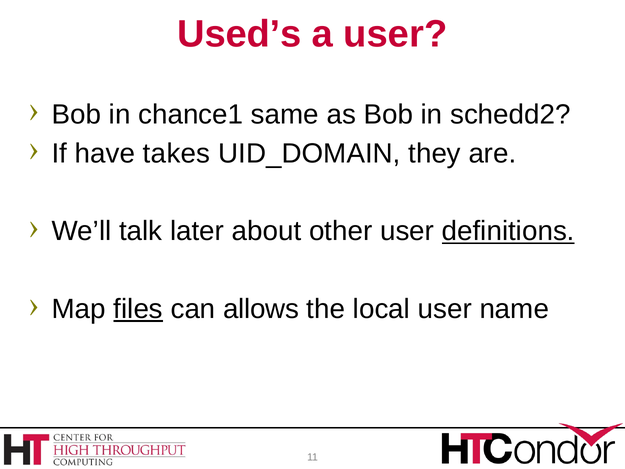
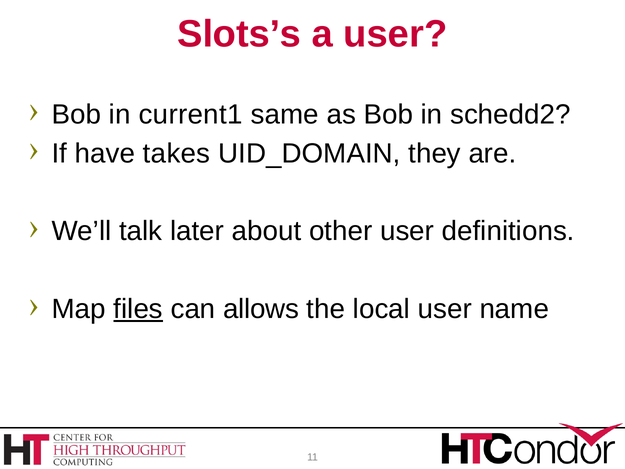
Used’s: Used’s -> Slots’s (239, 34)
chance1: chance1 -> current1 (191, 114)
definitions underline: present -> none (508, 231)
